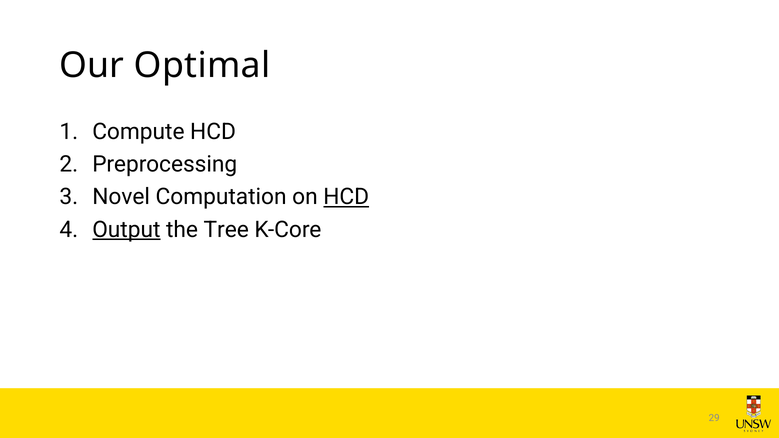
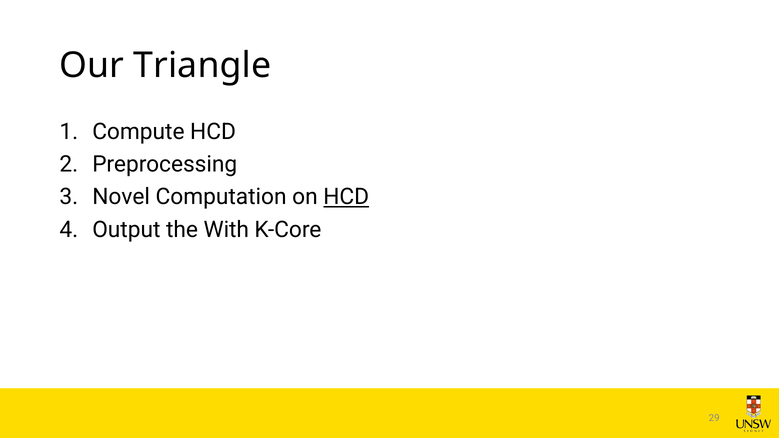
Optimal: Optimal -> Triangle (202, 65)
Output underline: present -> none (126, 230)
Tree: Tree -> With (226, 230)
